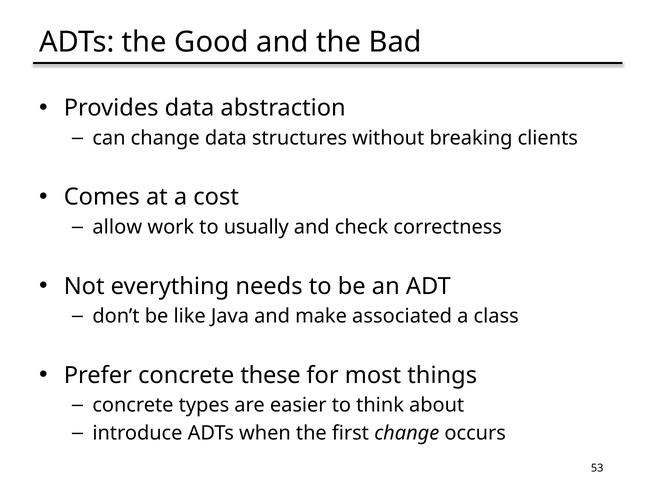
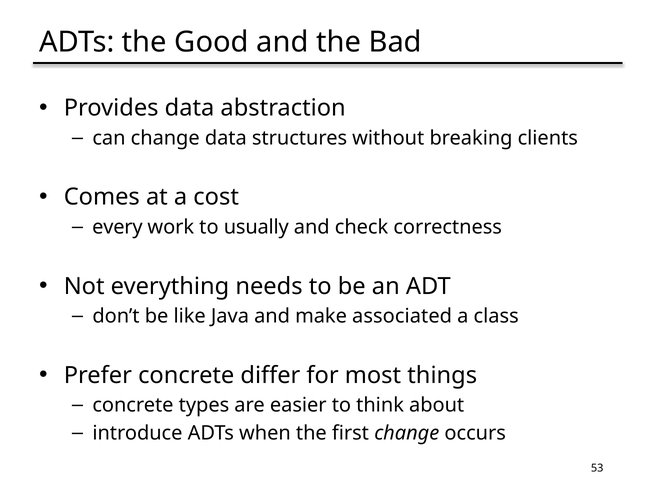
allow: allow -> every (117, 227)
these: these -> differ (270, 375)
